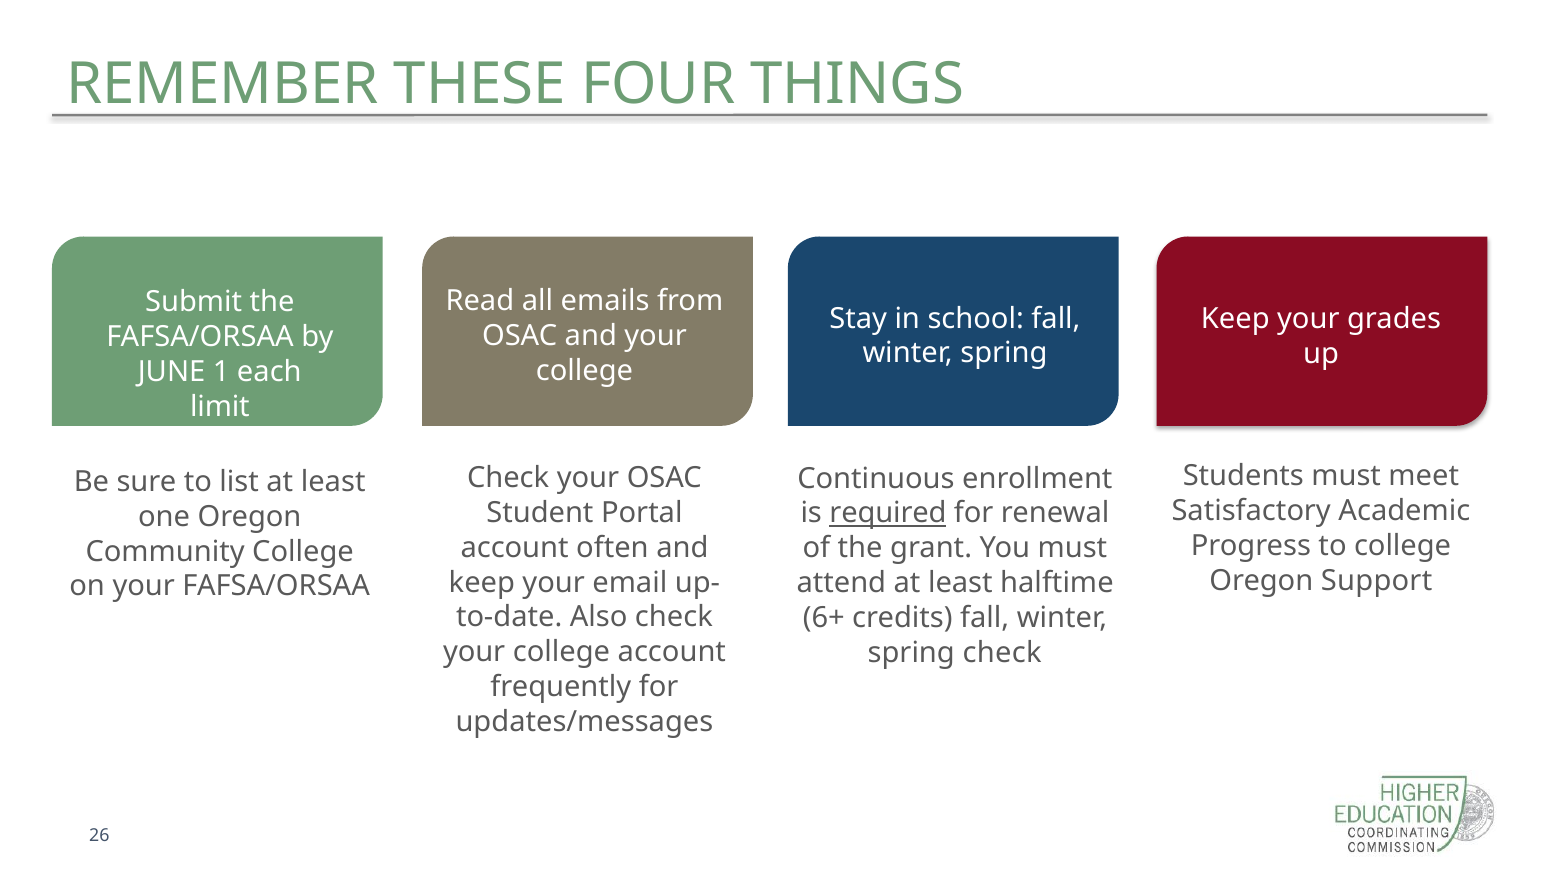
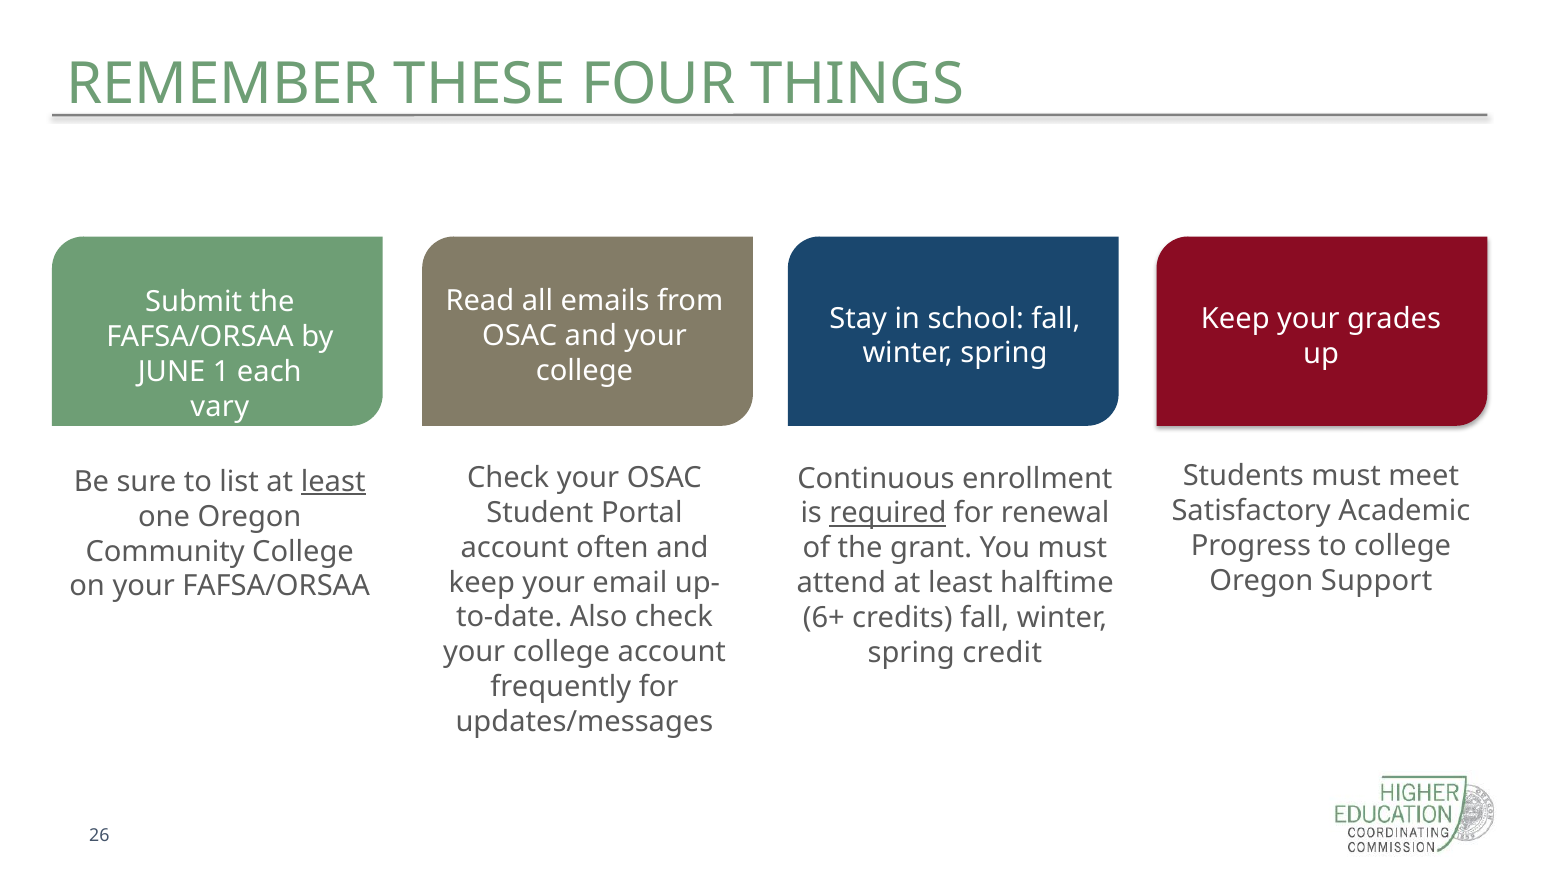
limit: limit -> vary (220, 406)
least underline: none -> present (333, 482)
spring check: check -> credit (1002, 653)
